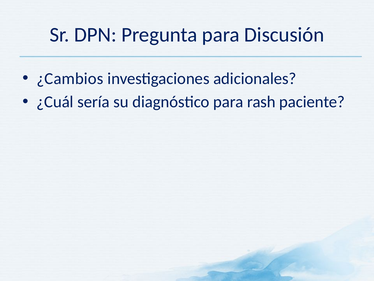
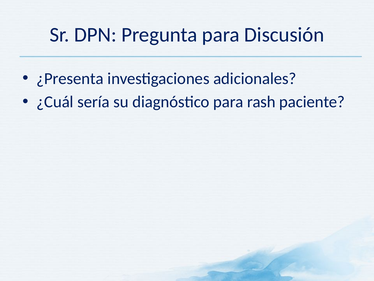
¿Cambios: ¿Cambios -> ¿Presenta (70, 78)
